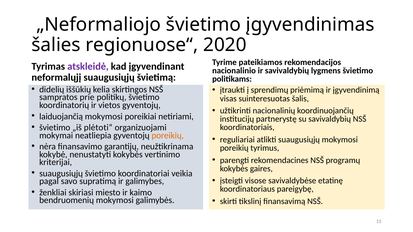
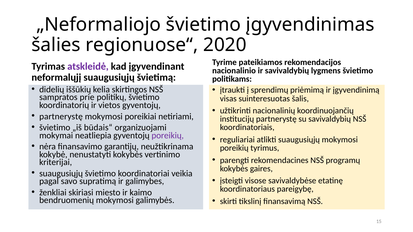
laiduojančią: laiduojančią -> partnerystę (61, 117)
plėtoti“: plėtoti“ -> būdais“ (98, 128)
poreikių colour: orange -> purple (168, 136)
